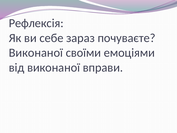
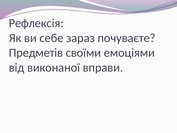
Виконаної: Виконаної -> Предметів (36, 53)
